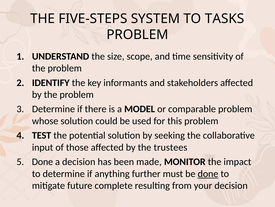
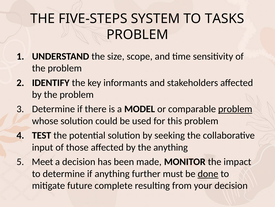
problem underline: none -> present (235, 109)
the trustees: trustees -> anything (171, 147)
Done: Done -> Meet (42, 161)
